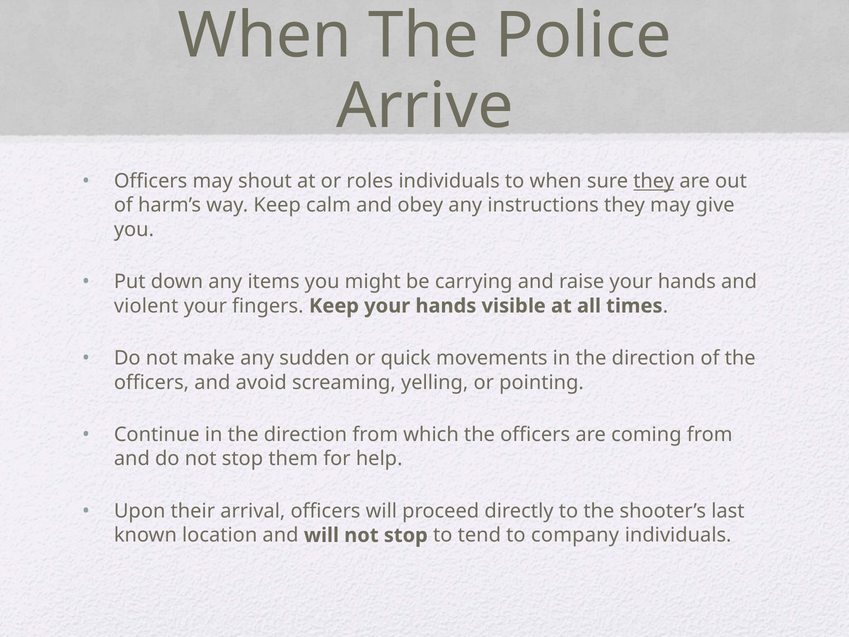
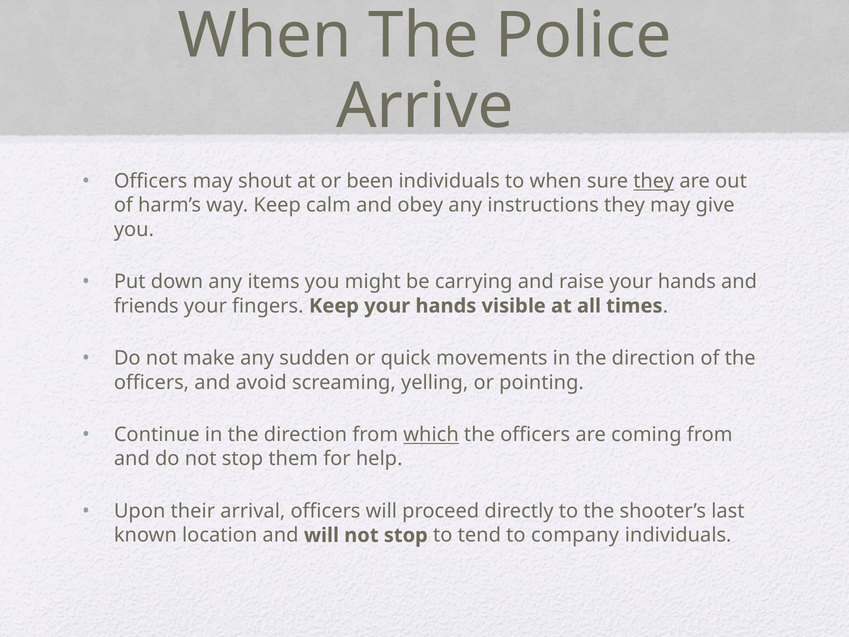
roles: roles -> been (370, 181)
violent: violent -> friends (146, 306)
which underline: none -> present (431, 435)
